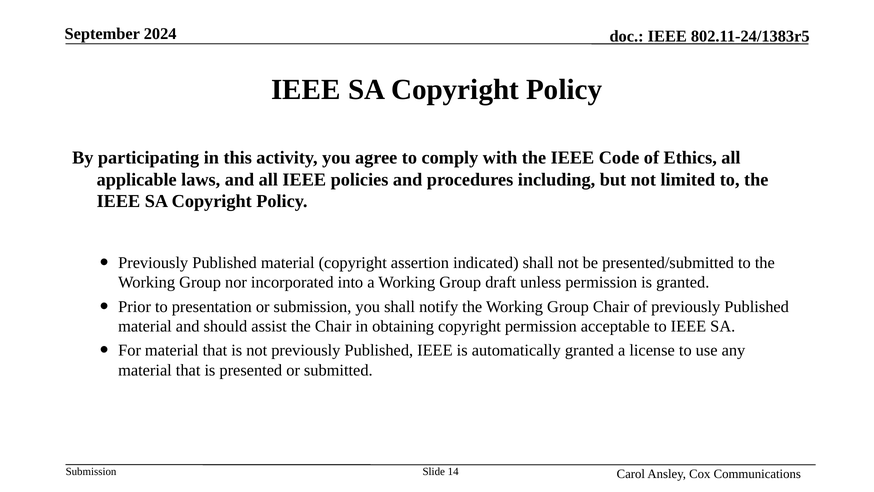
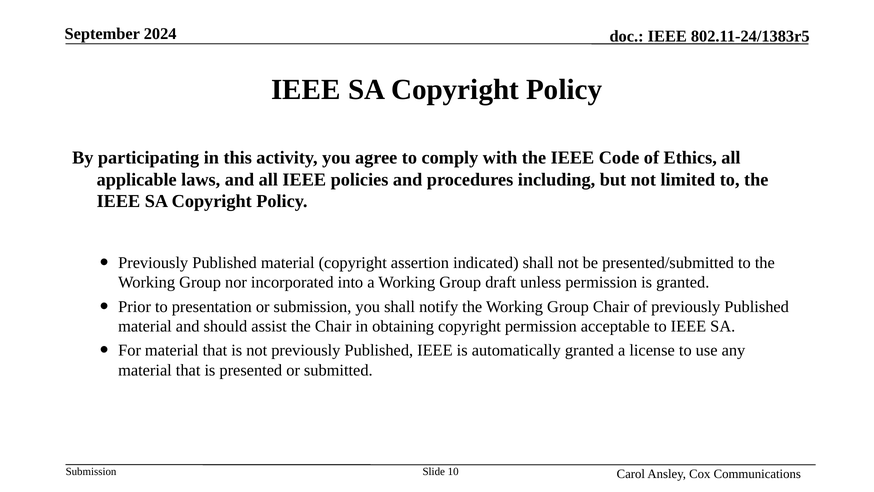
14: 14 -> 10 (453, 472)
